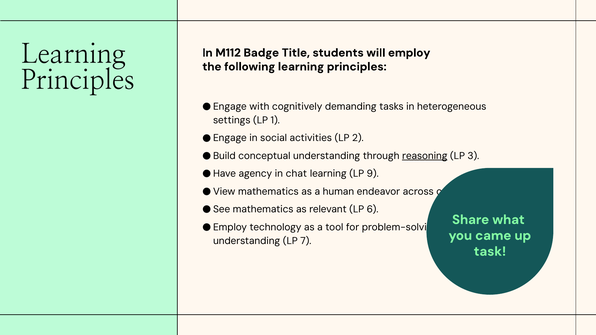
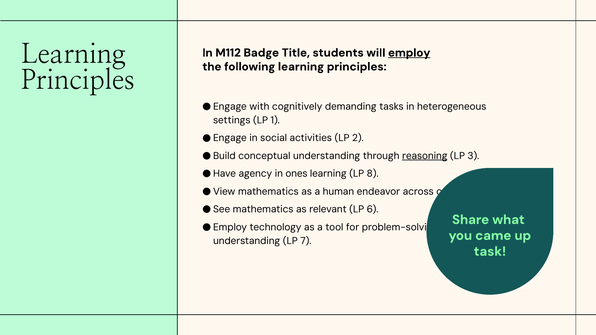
employ underline: none -> present (409, 53)
chat: chat -> ones (296, 174)
9: 9 -> 8 (373, 174)
